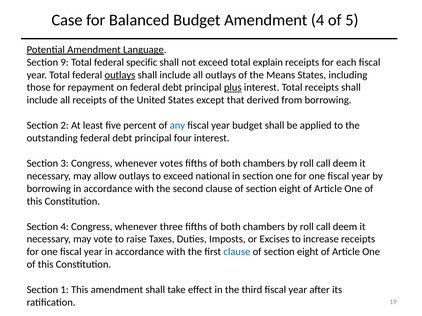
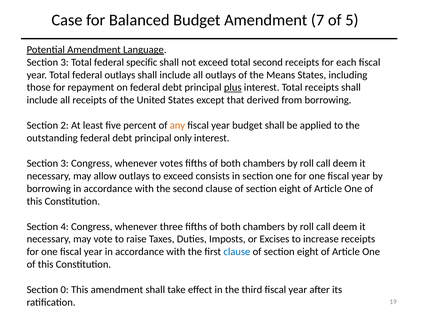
Amendment 4: 4 -> 7 (318, 20)
9: 9 -> 3 (65, 62)
total explain: explain -> second (268, 62)
outlays underline: present -> none (120, 75)
any colour: blue -> orange (177, 126)
four: four -> only (183, 138)
national: national -> consists (213, 176)
1: 1 -> 0 (65, 290)
